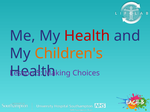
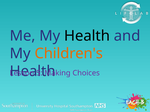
Health colour: red -> black (87, 36)
